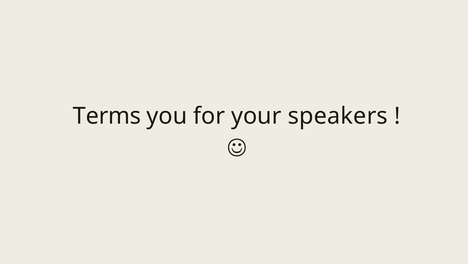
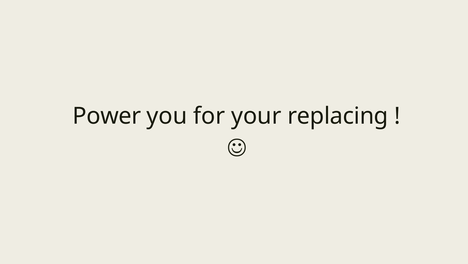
Terms: Terms -> Power (107, 116)
speakers: speakers -> replacing (338, 116)
